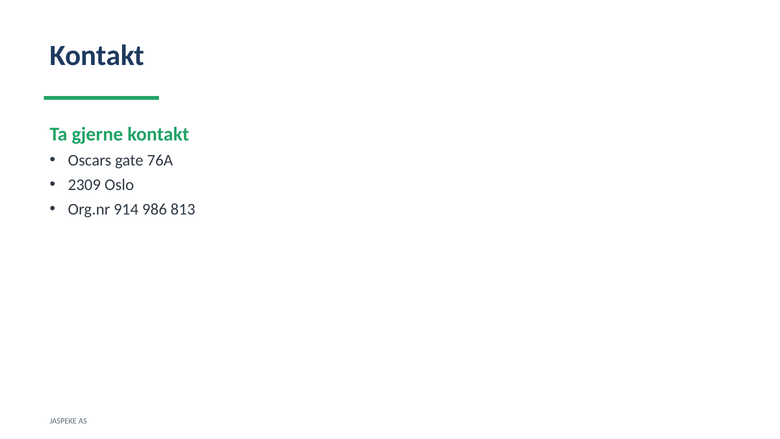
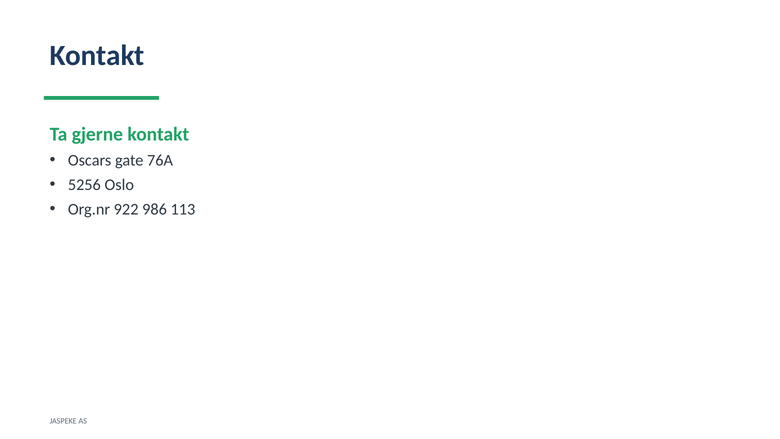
2309: 2309 -> 5256 (84, 185)
914: 914 -> 922 (126, 209)
813: 813 -> 113 (183, 209)
